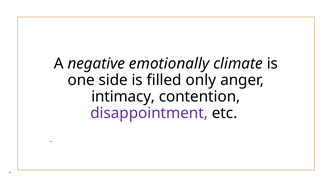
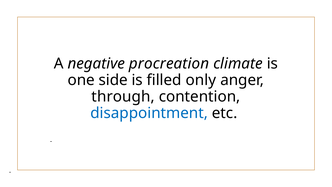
emotionally: emotionally -> procreation (169, 64)
intimacy: intimacy -> through (123, 96)
disappointment colour: purple -> blue (149, 113)
